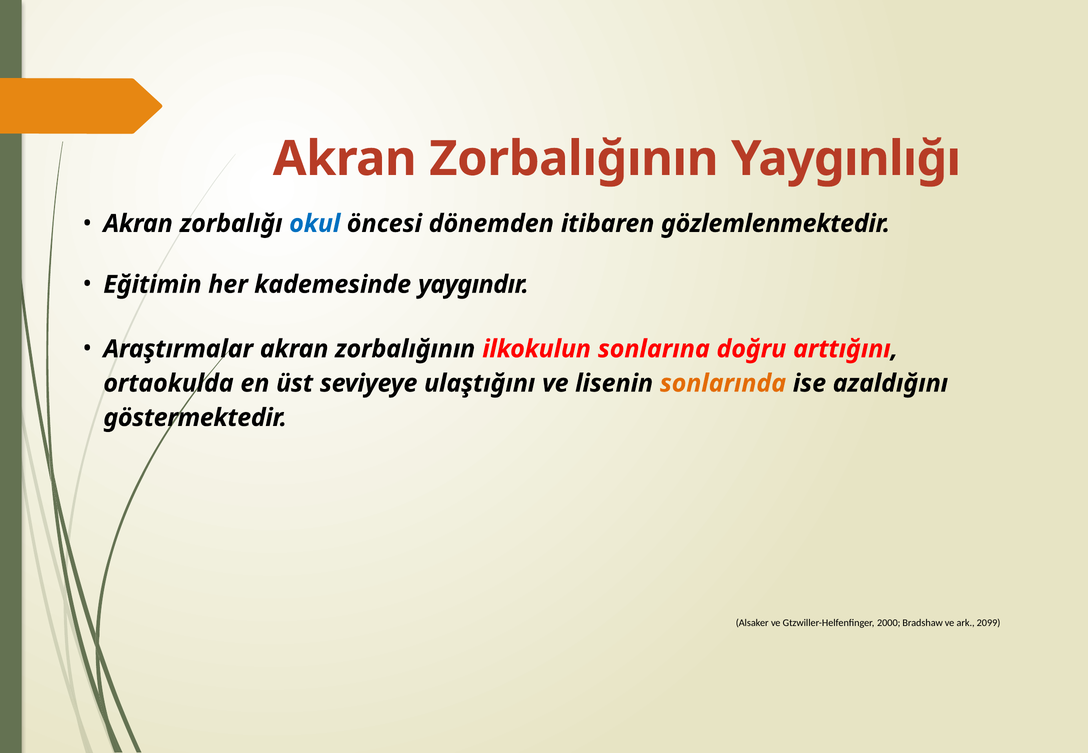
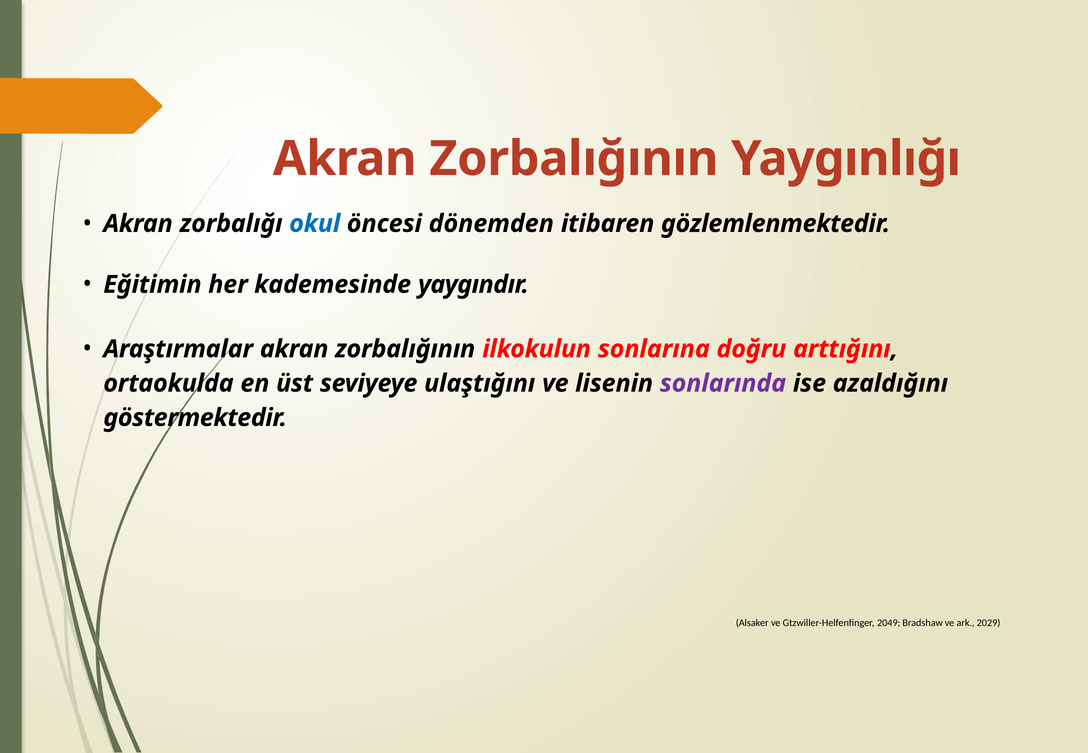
sonlarında colour: orange -> purple (723, 383)
2000: 2000 -> 2049 (889, 623)
2099: 2099 -> 2029 (989, 623)
